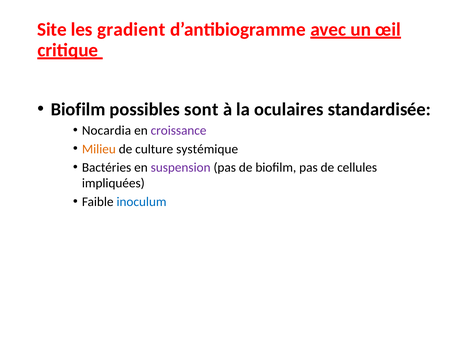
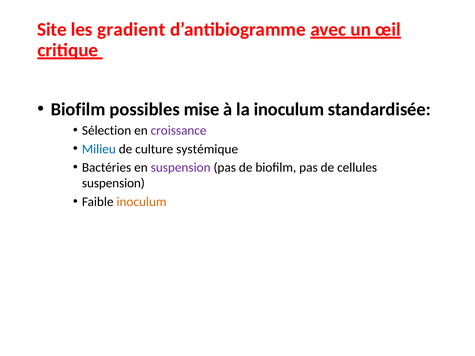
sont: sont -> mise (202, 109)
la oculaires: oculaires -> inoculum (289, 109)
Nocardia: Nocardia -> Sélection (107, 131)
Milieu colour: orange -> blue (99, 149)
impliquées: impliquées -> suspension (113, 183)
inoculum colour: blue -> orange (141, 202)
